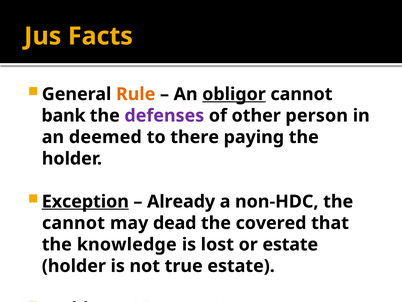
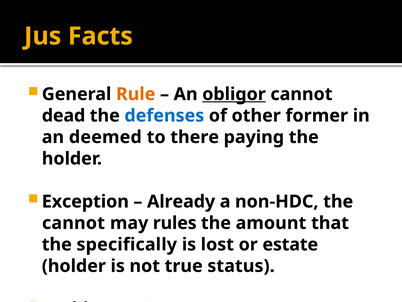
bank: bank -> dead (64, 115)
defenses colour: purple -> blue (164, 115)
person: person -> former (317, 115)
Exception underline: present -> none (85, 201)
dead: dead -> rules (175, 223)
covered: covered -> amount (271, 223)
knowledge: knowledge -> specifically (127, 244)
true estate: estate -> status (241, 266)
